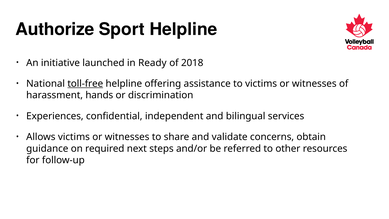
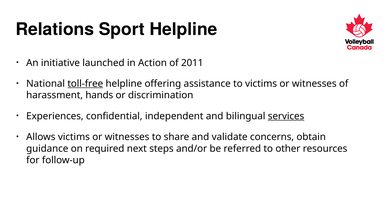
Authorize: Authorize -> Relations (55, 29)
Ready: Ready -> Action (152, 63)
2018: 2018 -> 2011 (192, 63)
services underline: none -> present (286, 116)
